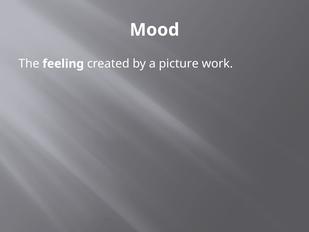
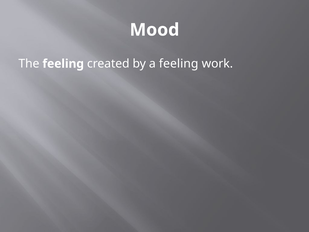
a picture: picture -> feeling (179, 64)
